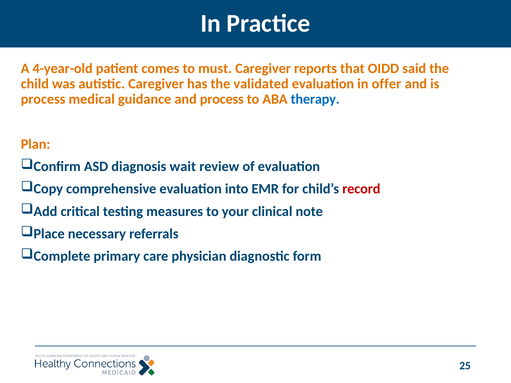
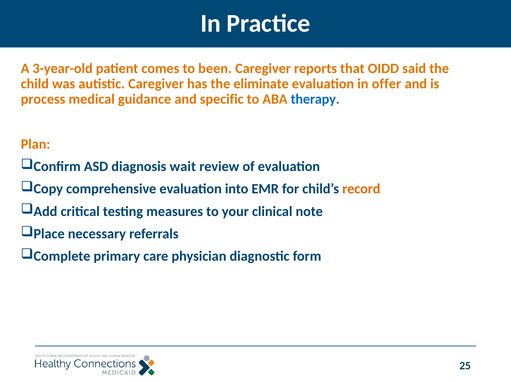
4-year-old: 4-year-old -> 3-year-old (63, 69)
must: must -> been (215, 69)
validated: validated -> eliminate (261, 84)
and process: process -> specific (222, 99)
record colour: red -> orange (361, 189)
